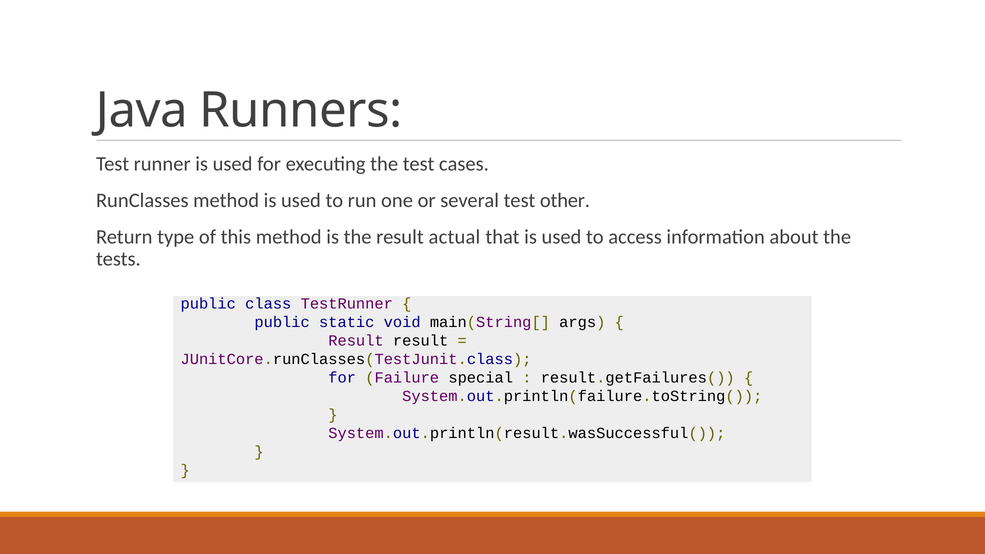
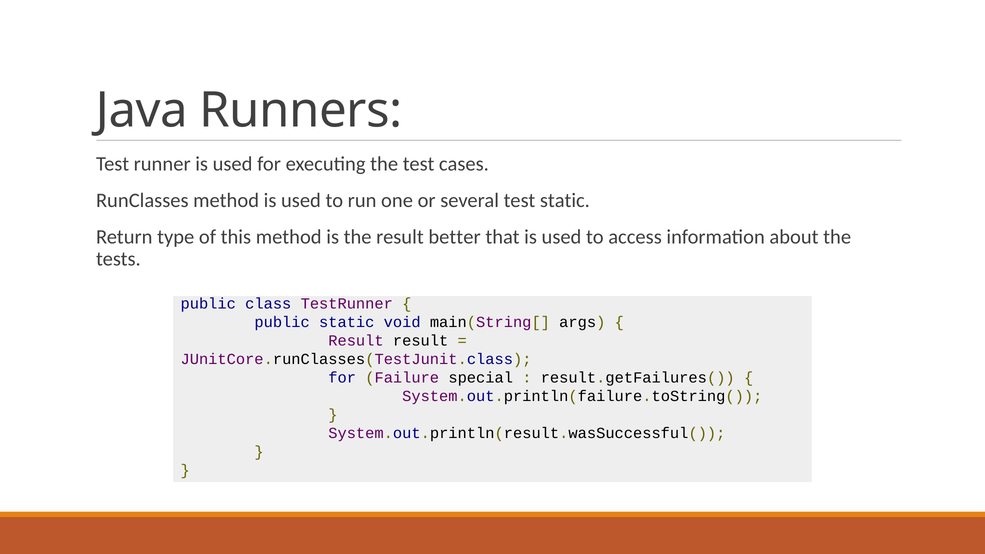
test other: other -> static (565, 200)
actual: actual -> better (455, 237)
